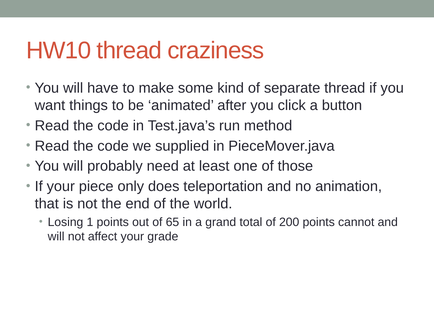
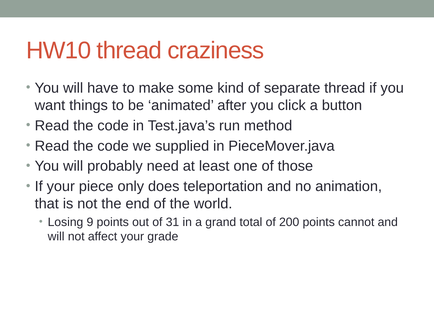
1: 1 -> 9 (90, 222)
65: 65 -> 31 (172, 222)
